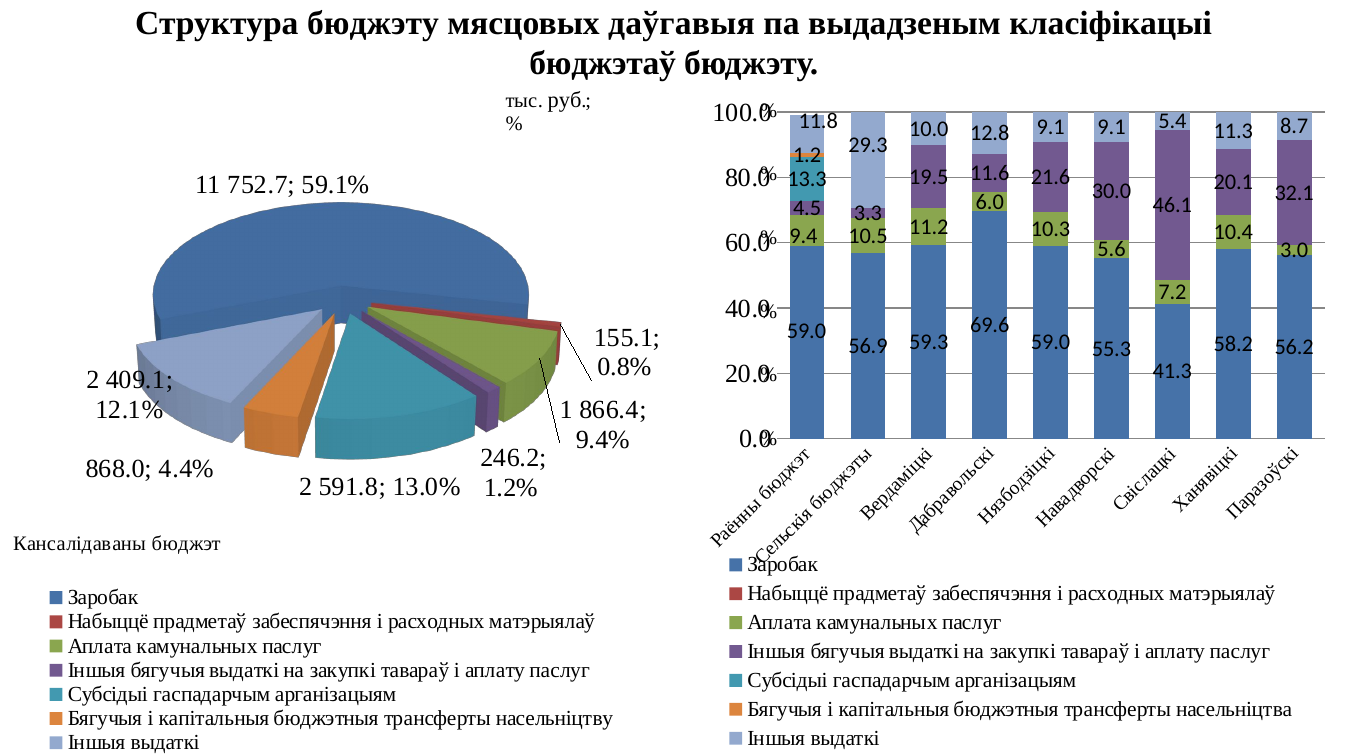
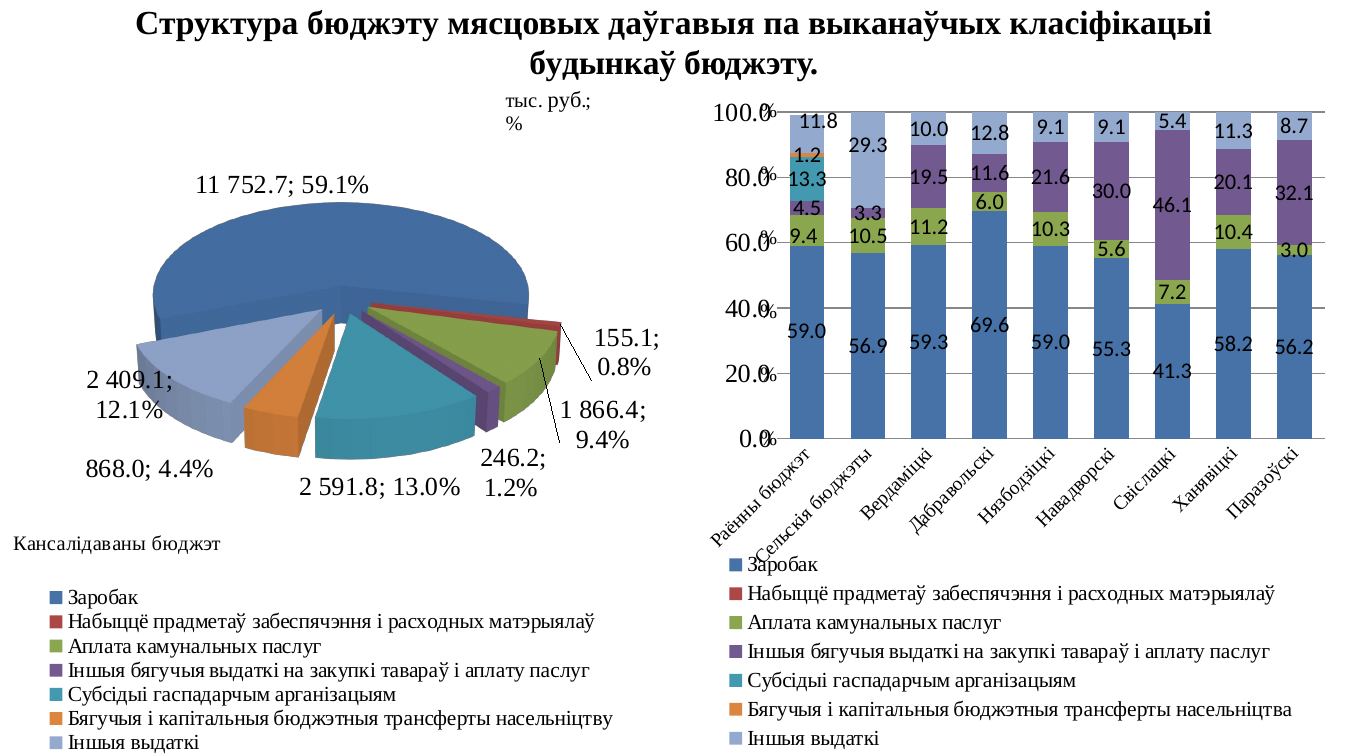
выдадзеным: выдадзеным -> выканаўчых (905, 23)
бюджэтаў: бюджэтаў -> будынкаў (603, 63)
